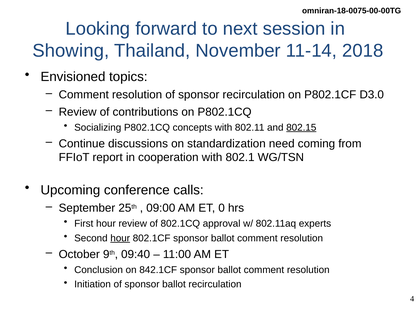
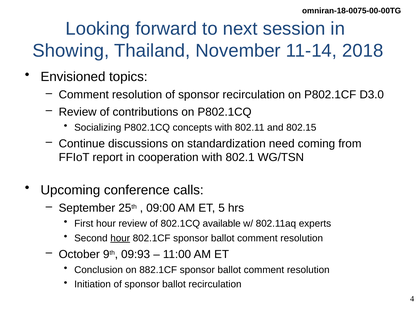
802.15 underline: present -> none (301, 127)
0: 0 -> 5 (222, 208)
approval: approval -> available (222, 224)
09:40: 09:40 -> 09:93 (136, 254)
842.1CF: 842.1CF -> 882.1CF (158, 270)
